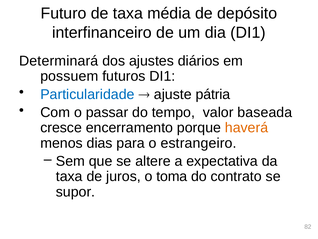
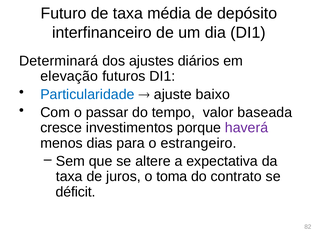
possuem: possuem -> elevação (69, 76)
pátria: pátria -> baixo (213, 94)
encerramento: encerramento -> investimentos (129, 128)
haverá colour: orange -> purple (247, 128)
supor: supor -> déficit (76, 191)
